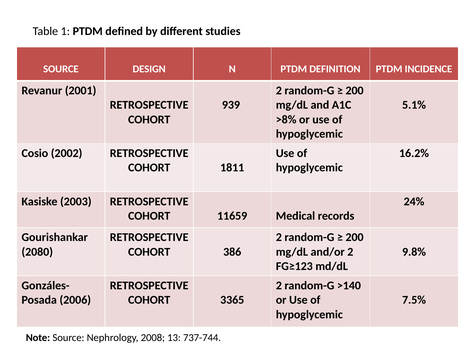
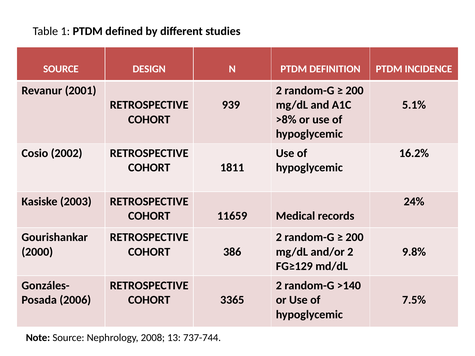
2080: 2080 -> 2000 (37, 252)
FG≥123: FG≥123 -> FG≥129 (294, 266)
